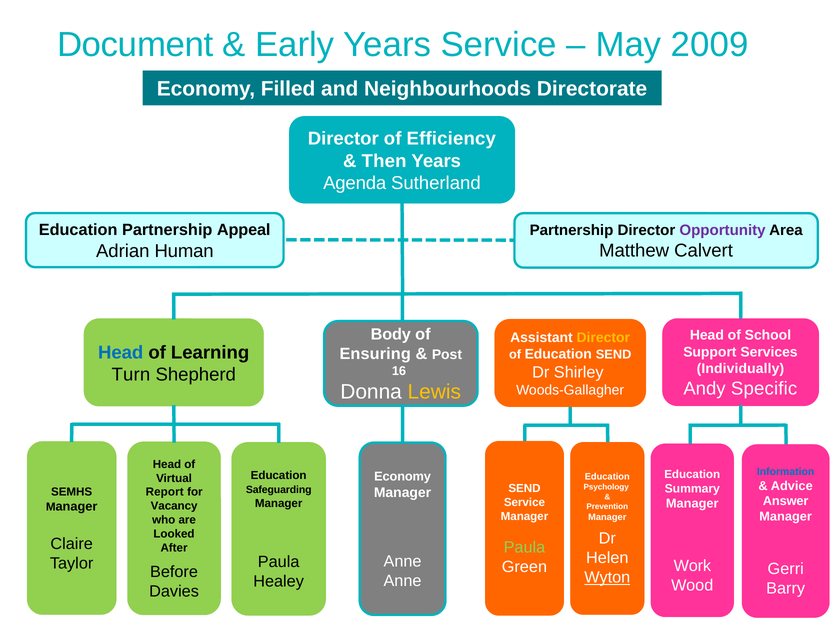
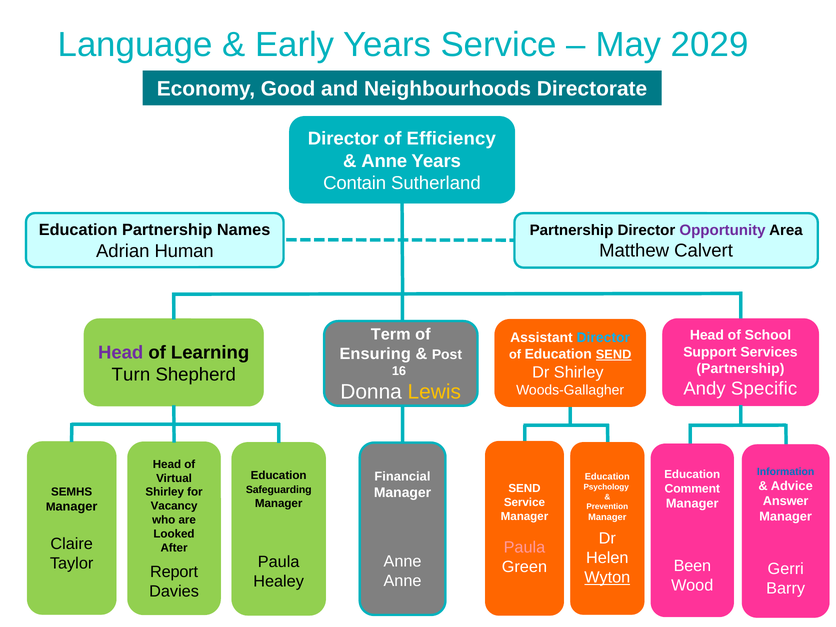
Document: Document -> Language (135, 45)
2009: 2009 -> 2029 (710, 45)
Filled: Filled -> Good (288, 89)
Then: Then -> Anne (384, 161)
Agenda: Agenda -> Contain (355, 183)
Appeal: Appeal -> Names (244, 230)
Body: Body -> Term (391, 335)
Director colour: yellow -> light blue (603, 337)
Head colour: blue -> purple (121, 352)
SEND underline: none -> present (614, 355)
Individually: Individually -> Partnership (740, 369)
Economy: Economy -> Financial (402, 477)
Summary: Summary -> Comment (692, 489)
Report: Report -> Shirley (165, 492)
Paula colour: light green -> pink (524, 548)
Work: Work -> Been (692, 566)
Before: Before -> Report (174, 572)
